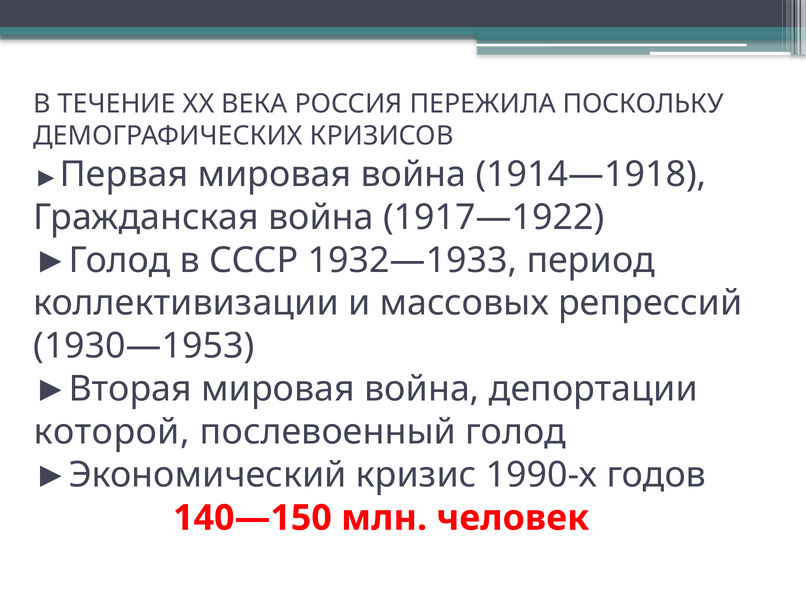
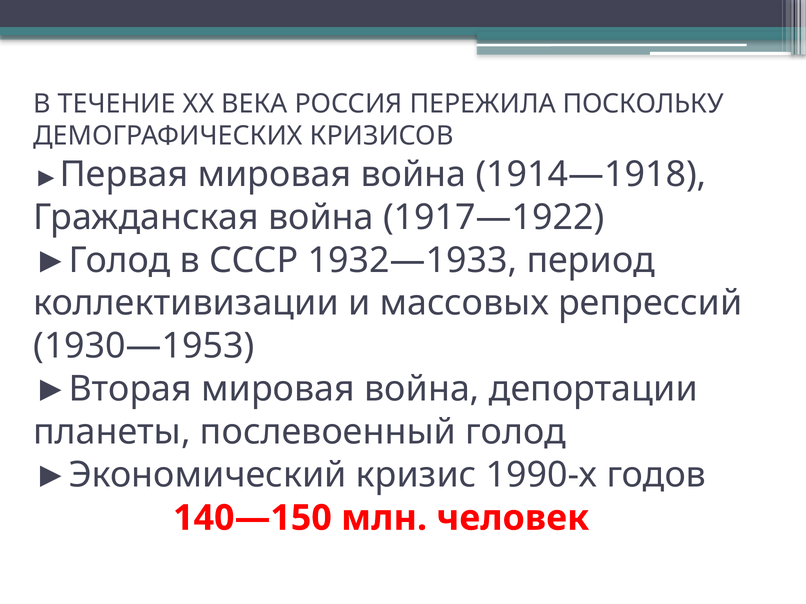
которой: которой -> планеты (112, 432)
